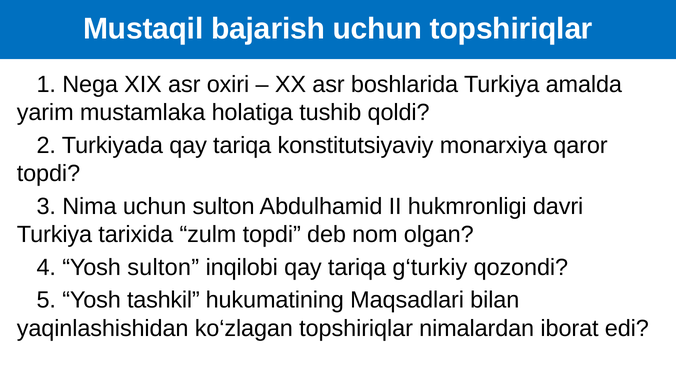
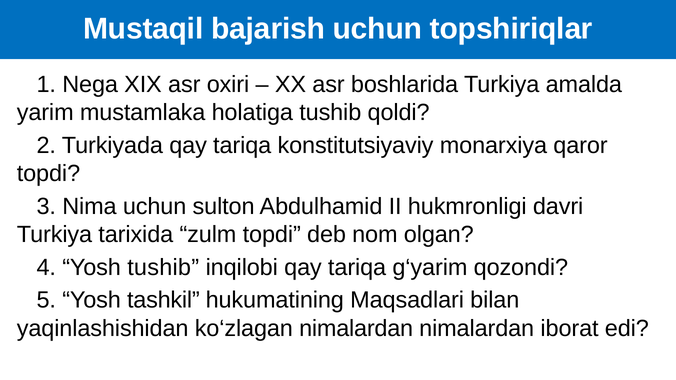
Yosh sulton: sulton -> tushib (163, 268)
g‘turkiy: g‘turkiy -> g‘yarim (430, 268)
ko‘zlagan topshiriqlar: topshiriqlar -> nimalardan (356, 329)
